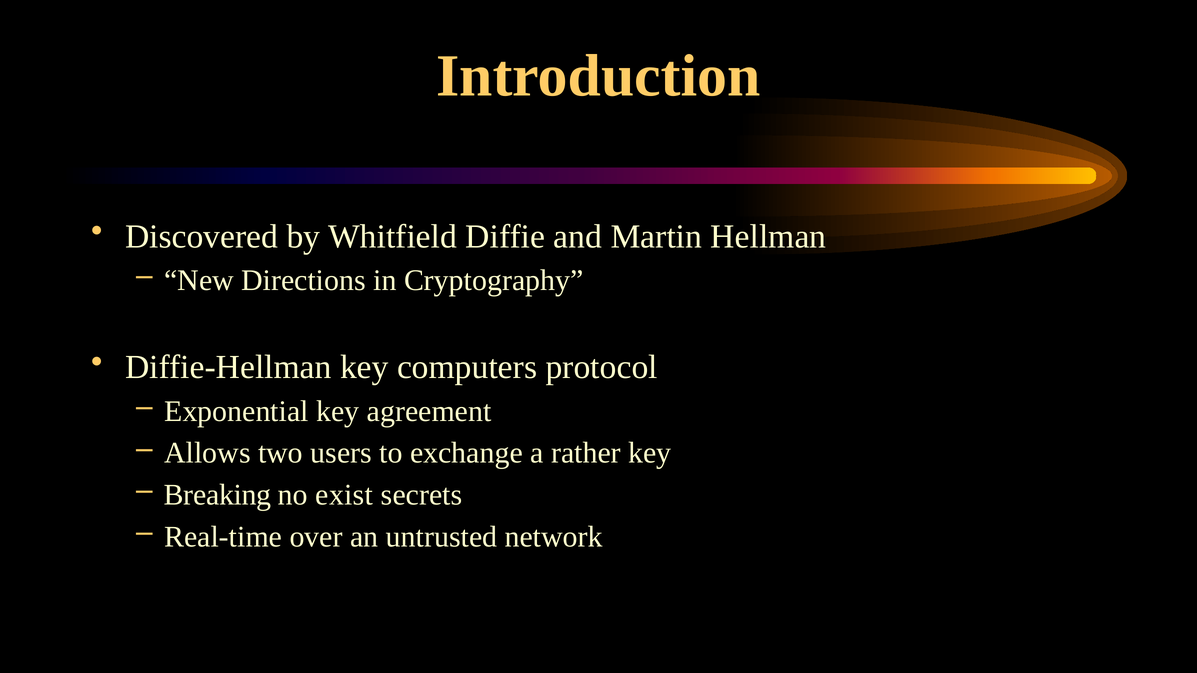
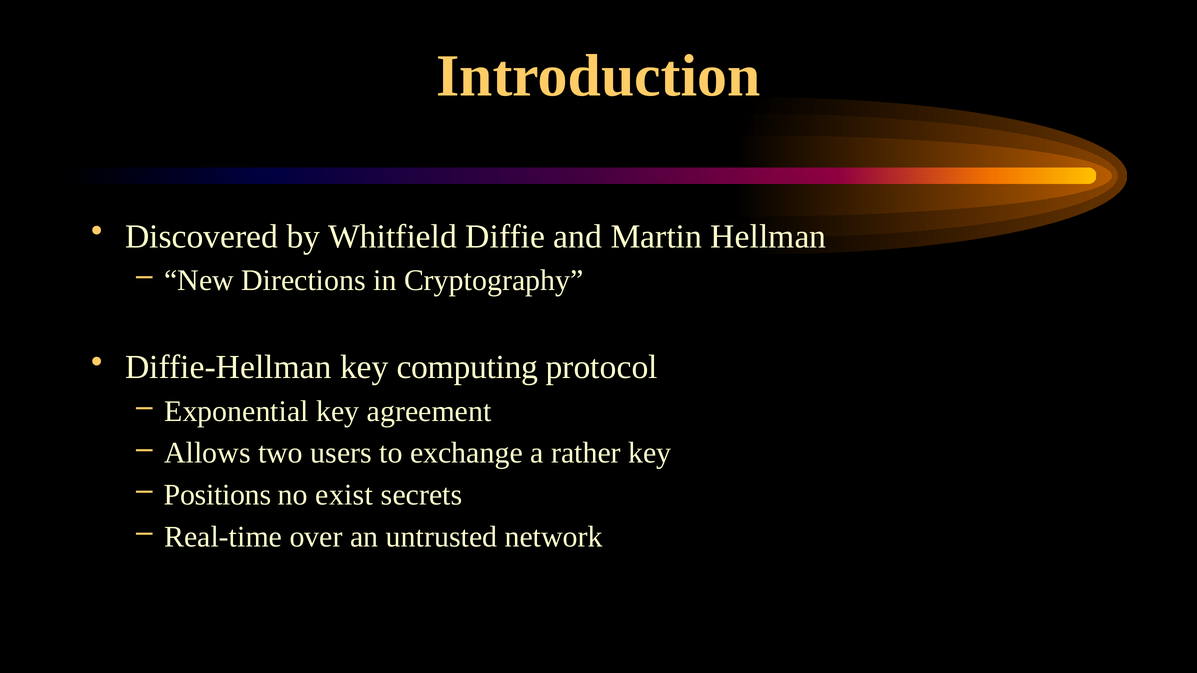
computers: computers -> computing (467, 368)
Breaking: Breaking -> Positions (218, 495)
